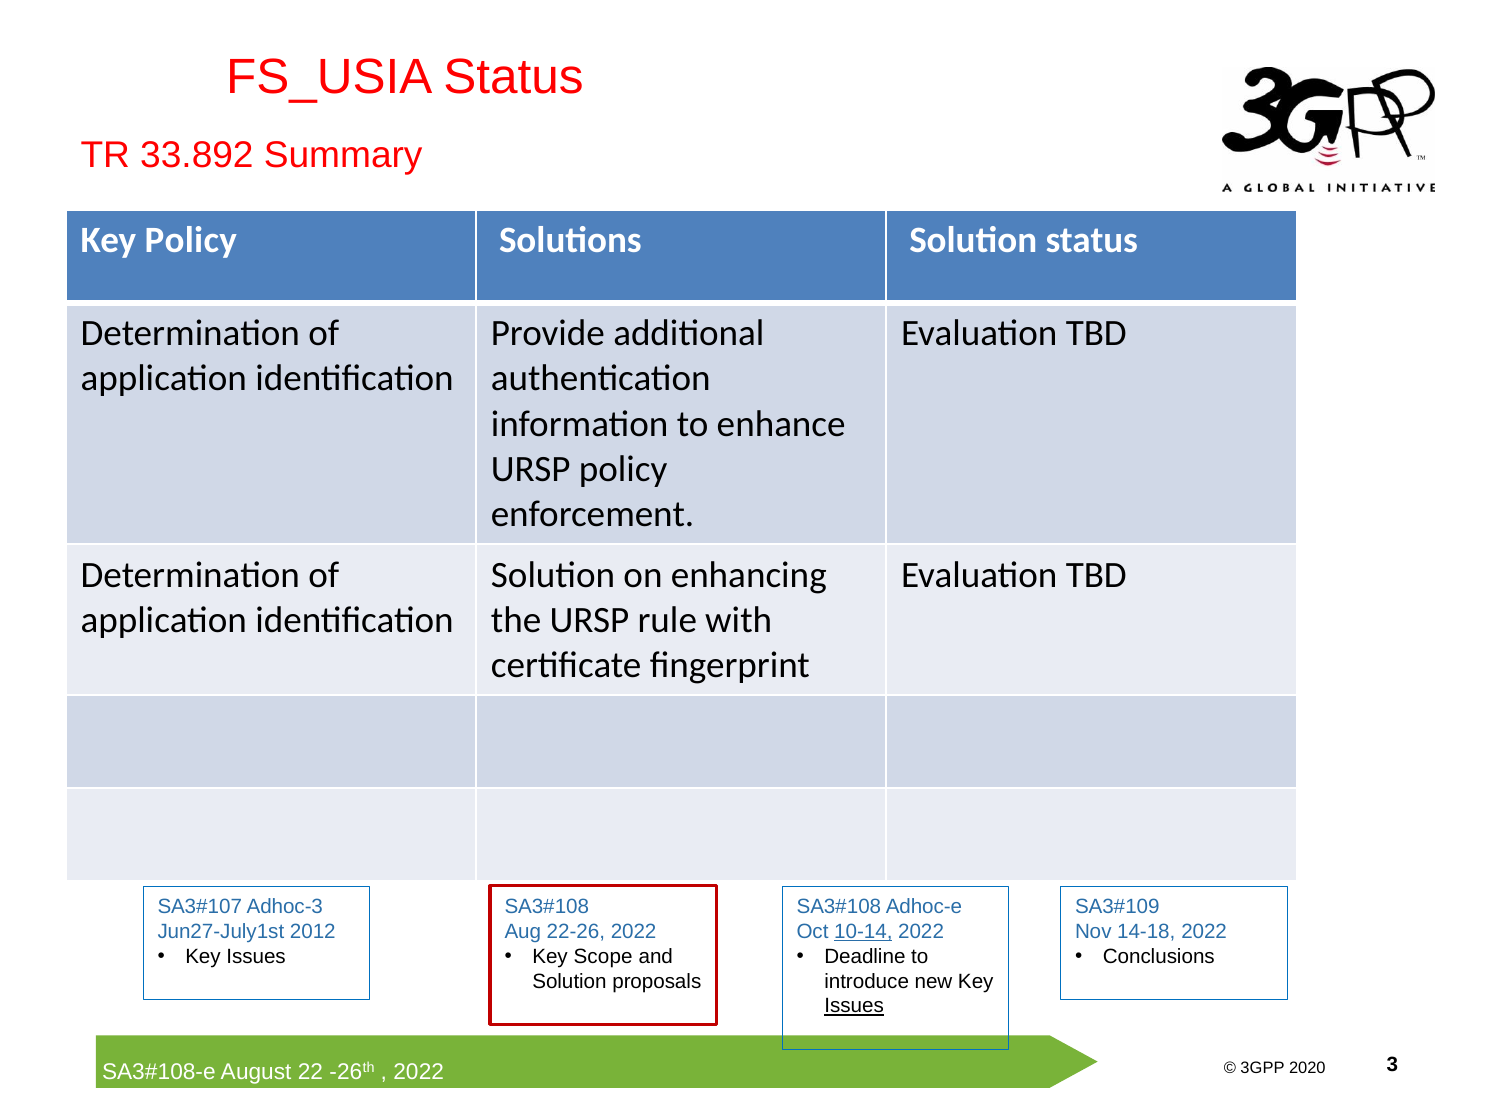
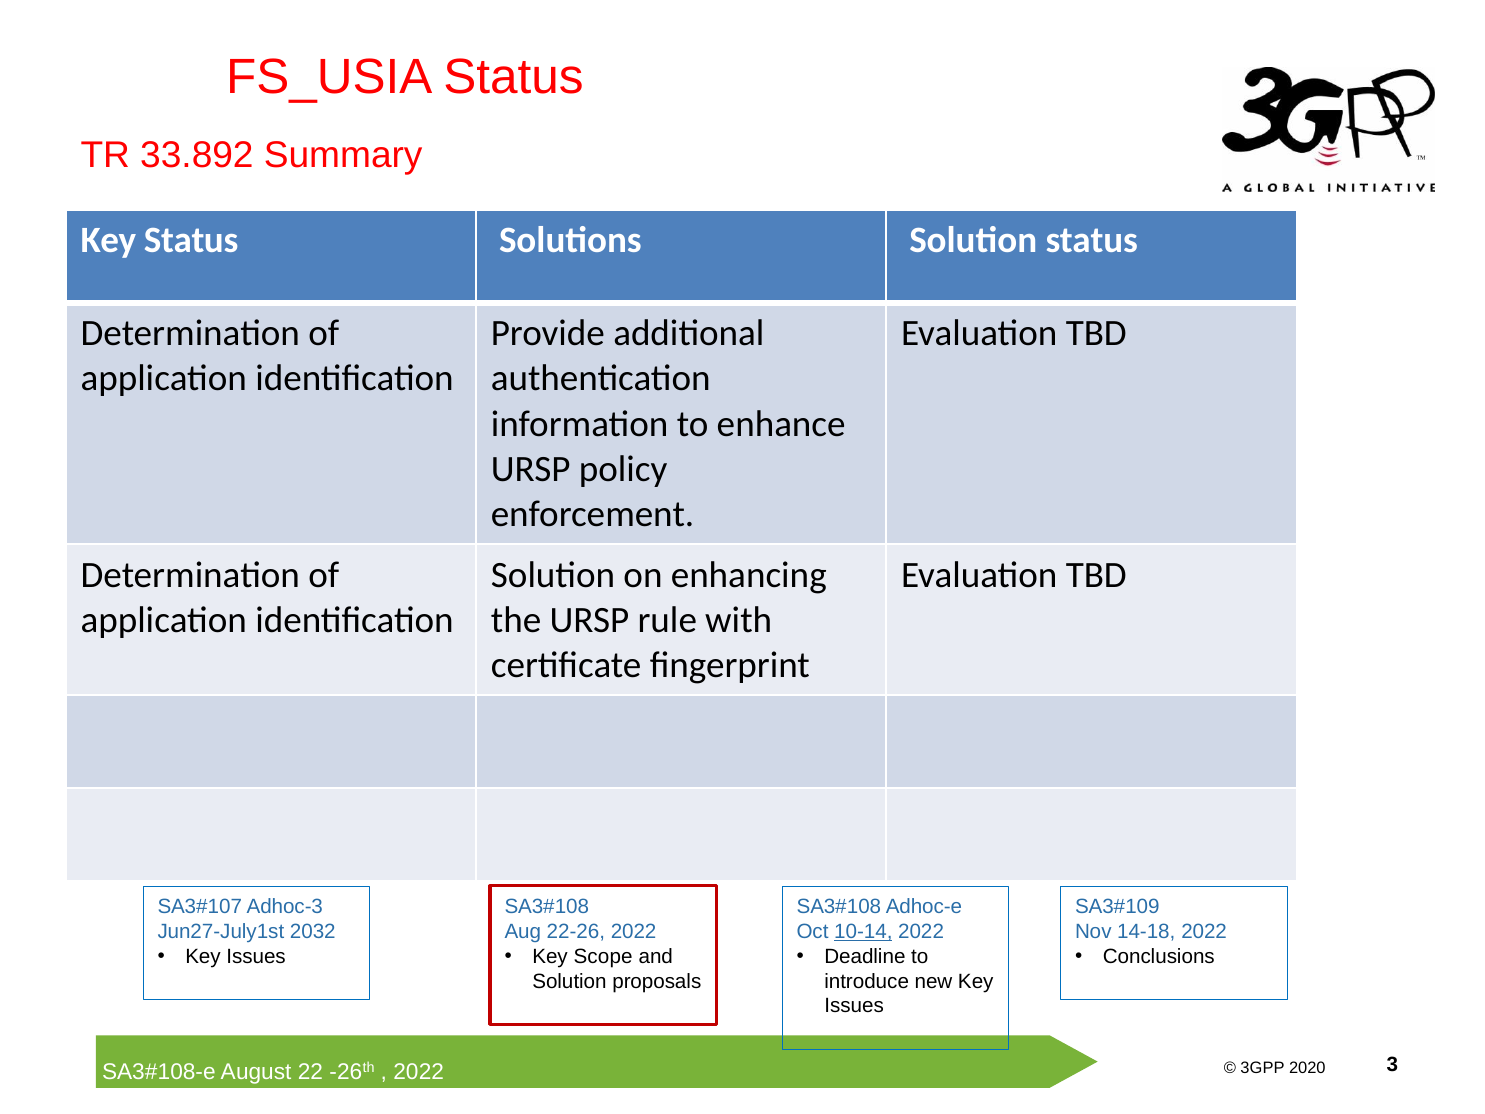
Key Policy: Policy -> Status (191, 241)
Jun27-July1st 2012: 2012 -> 2032 (313, 932)
Issues underline: present -> none (854, 1006)
